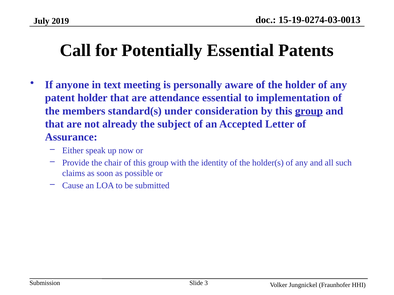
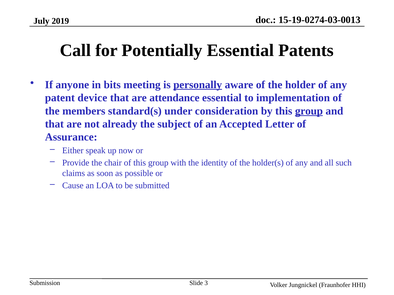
text: text -> bits (112, 85)
personally underline: none -> present (198, 85)
patent holder: holder -> device (92, 98)
